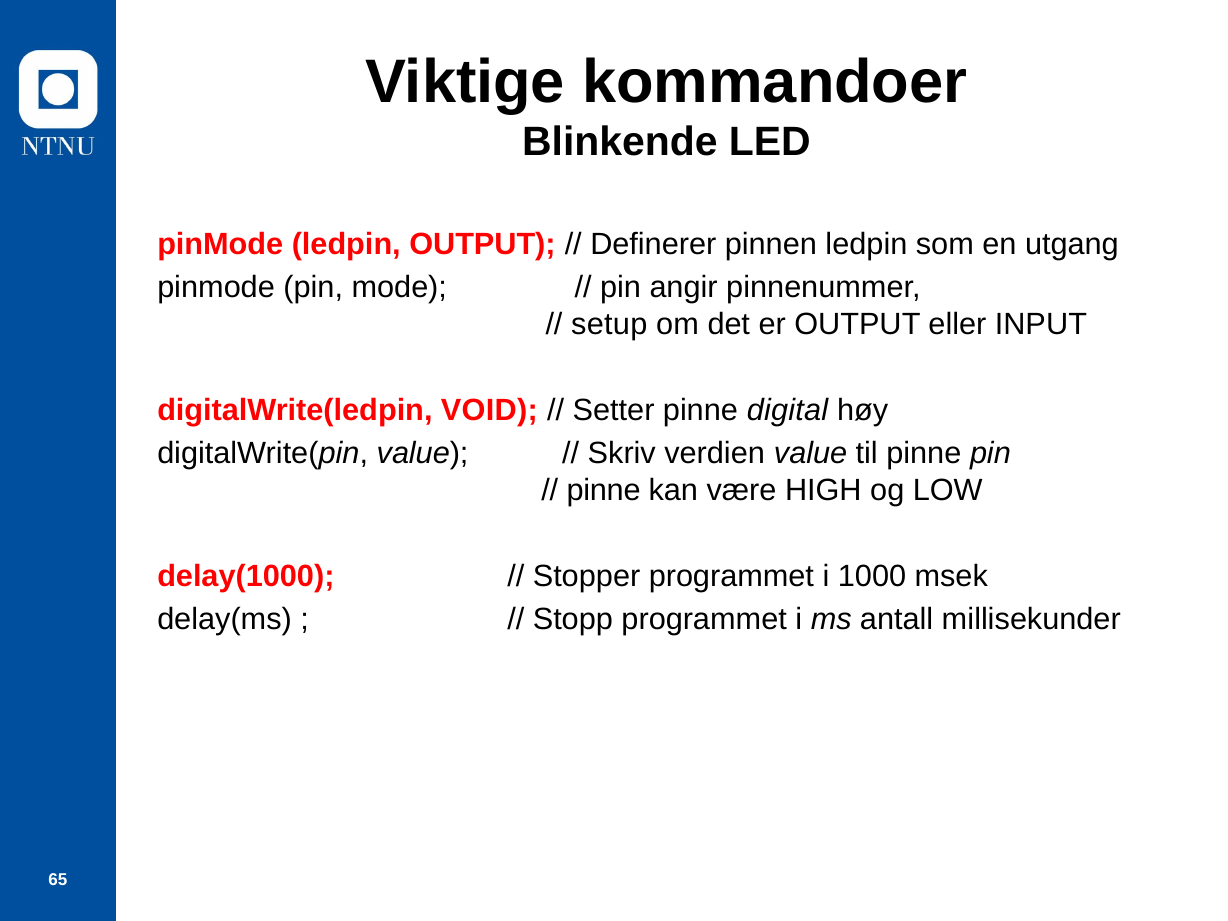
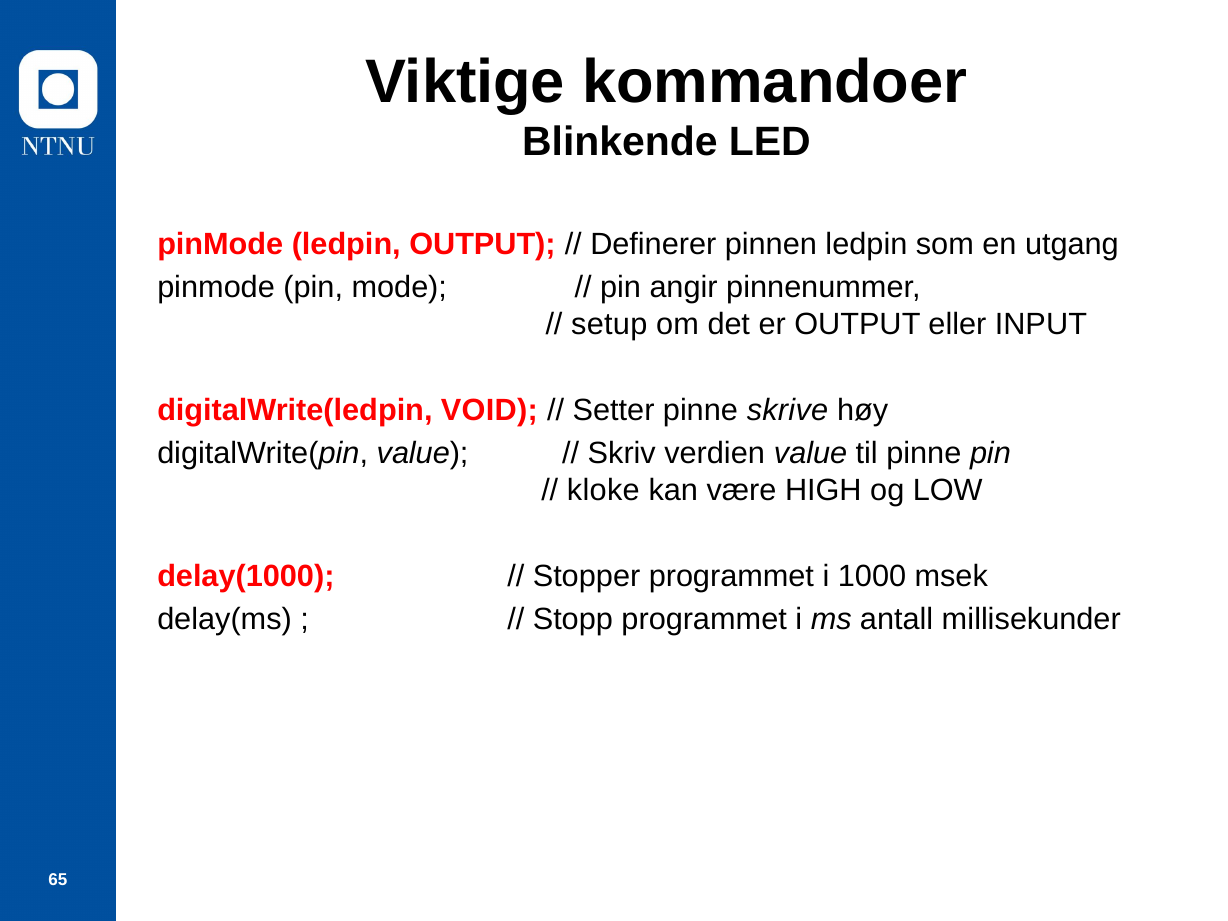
digital: digital -> skrive (787, 411)
pinne: pinne -> kloke (603, 490)
